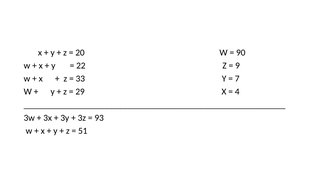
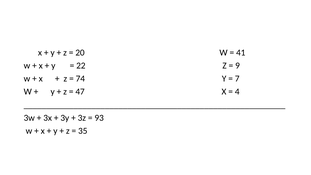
90: 90 -> 41 (241, 53)
33: 33 -> 74 (80, 79)
29: 29 -> 47 (80, 92)
51: 51 -> 35 (83, 131)
